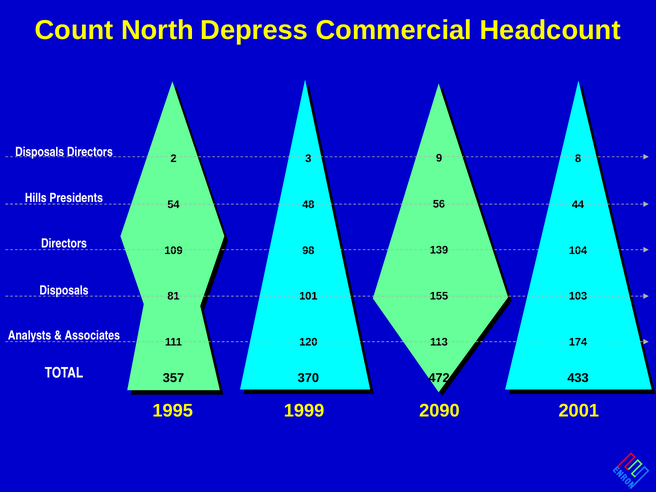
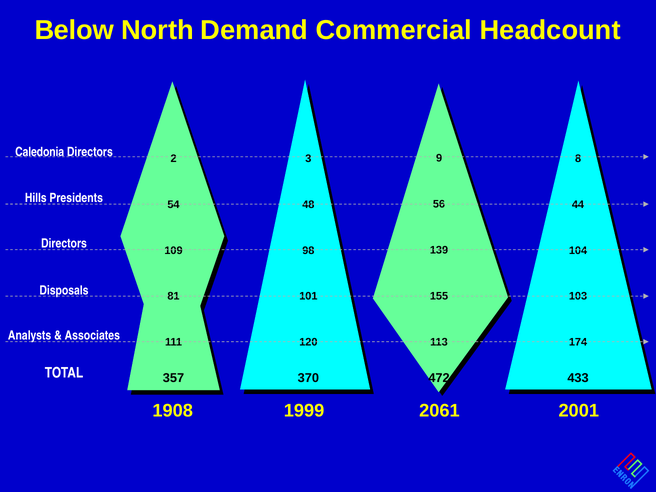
Count: Count -> Below (74, 30)
Depress: Depress -> Demand (254, 30)
Disposals: Disposals -> Caledonia (40, 152)
1995: 1995 -> 1908 (173, 411)
2090: 2090 -> 2061 (439, 411)
